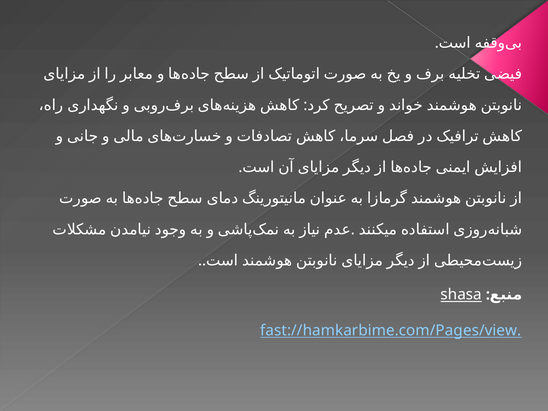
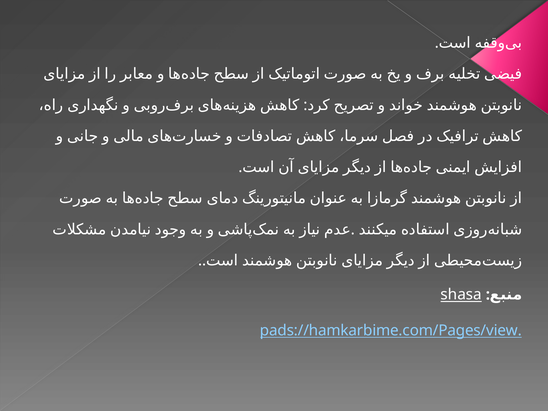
fast://hamkarbime.com/Pages/view: fast://hamkarbime.com/Pages/view -> pads://hamkarbime.com/Pages/view (391, 331)
